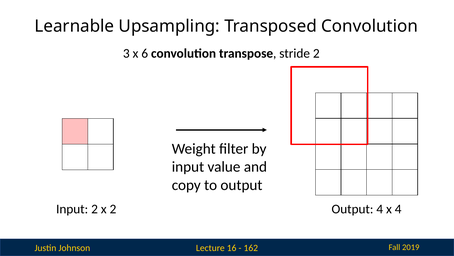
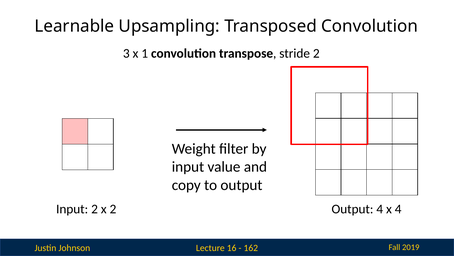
6: 6 -> 1 (145, 53)
